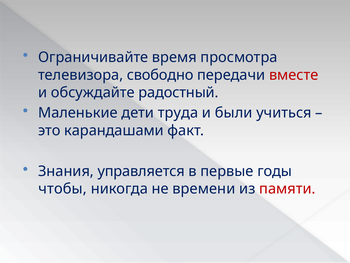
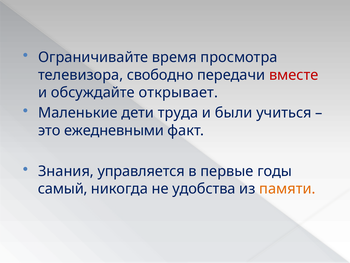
радостный: радостный -> открывает (178, 92)
карандашами: карандашами -> ежедневными (114, 130)
чтобы: чтобы -> самый (63, 189)
времени: времени -> удобства (204, 189)
памяти colour: red -> orange (287, 189)
